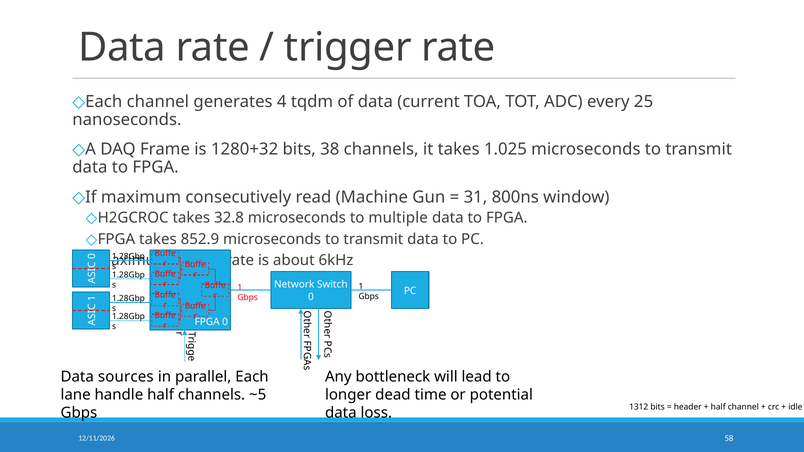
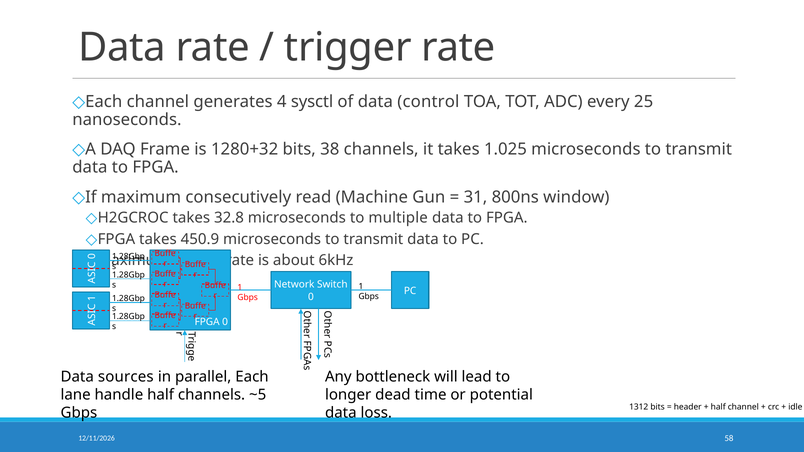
tqdm: tqdm -> sysctl (312, 102)
current: current -> control (428, 102)
852.9: 852.9 -> 450.9 (200, 239)
